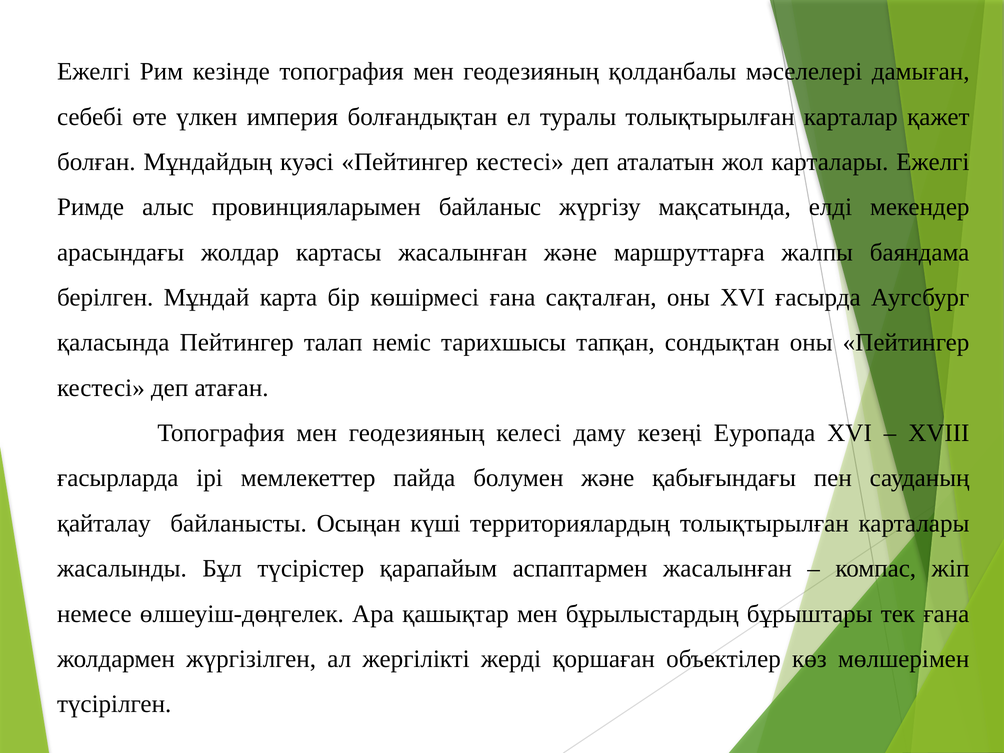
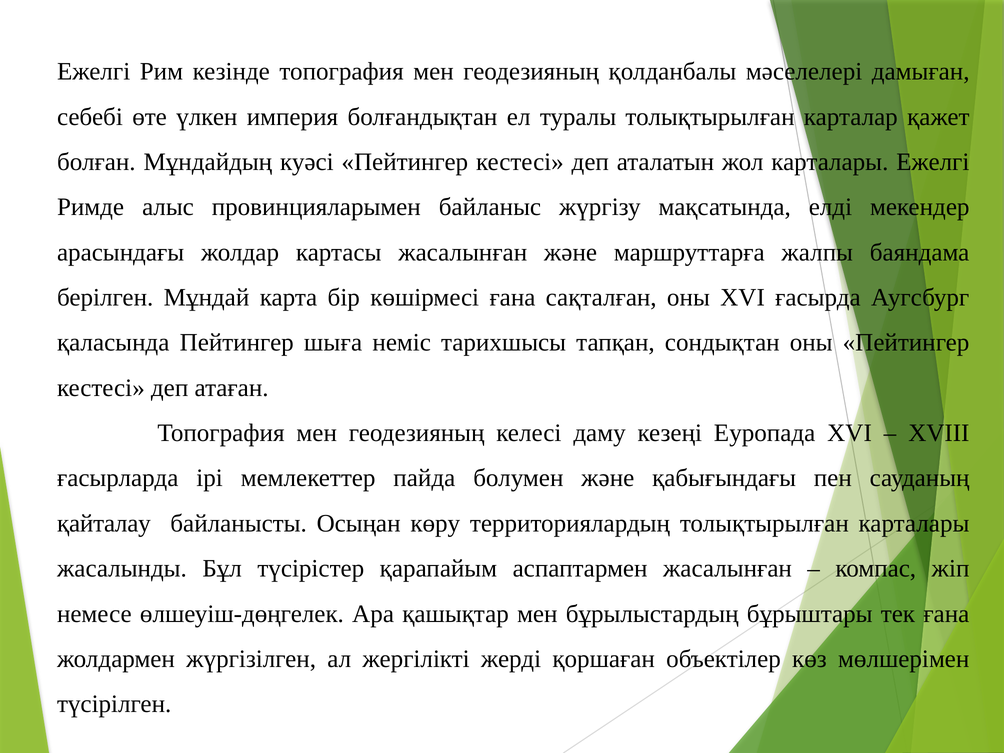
талап: талап -> шыға (333, 343)
күші: күші -> көру (435, 523)
